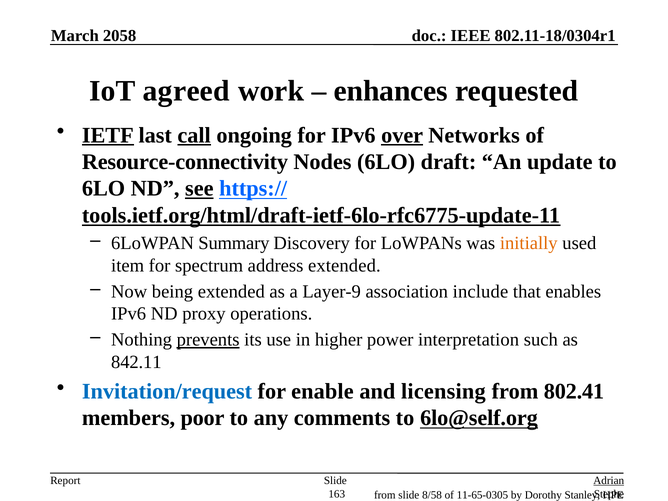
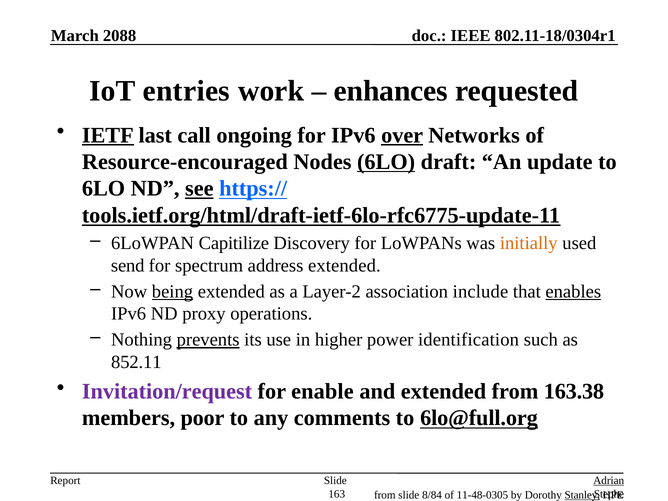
2058: 2058 -> 2088 (120, 36)
agreed: agreed -> entries (186, 91)
call underline: present -> none (194, 135)
Resource-connectivity: Resource-connectivity -> Resource-encouraged (185, 162)
6LO underline: none -> present (386, 162)
Summary: Summary -> Capitilize (234, 243)
item: item -> send (128, 266)
being underline: none -> present (172, 292)
Layer-9: Layer-9 -> Layer-2 (332, 292)
enables underline: none -> present (573, 292)
interpretation: interpretation -> identification (469, 340)
842.11: 842.11 -> 852.11 (136, 362)
Invitation/request colour: blue -> purple (167, 391)
and licensing: licensing -> extended (444, 391)
802.41: 802.41 -> 163.38 (574, 391)
6lo@self.org: 6lo@self.org -> 6lo@full.org (479, 418)
8/58: 8/58 -> 8/84 (432, 495)
11-65-0305: 11-65-0305 -> 11-48-0305 (482, 495)
Stanley underline: none -> present (582, 495)
